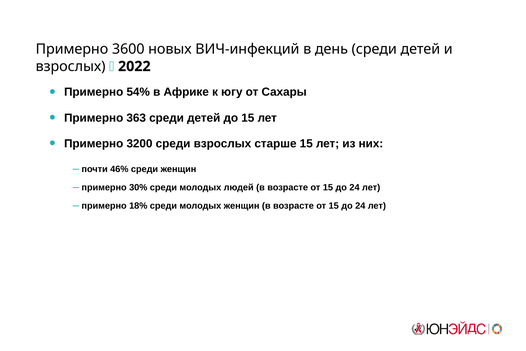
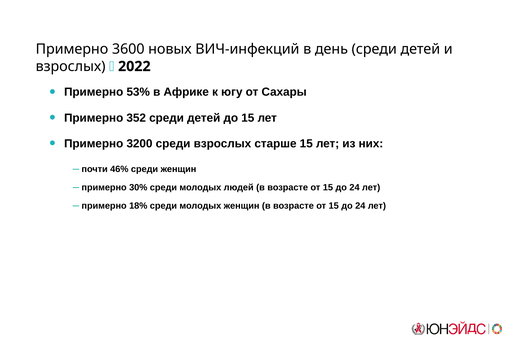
54%: 54% -> 53% (138, 92)
363: 363 -> 352 (136, 118)
